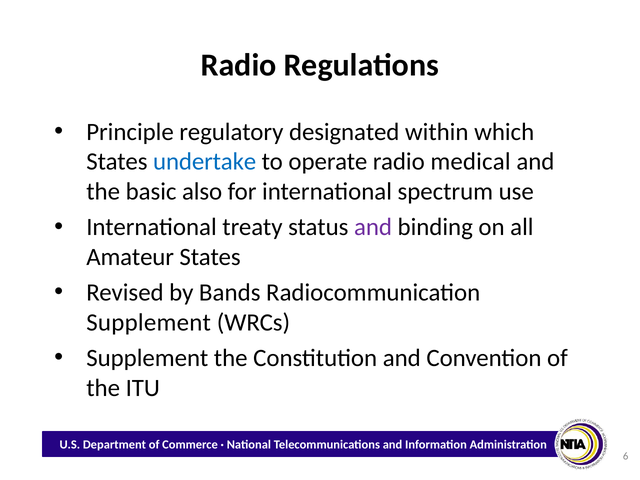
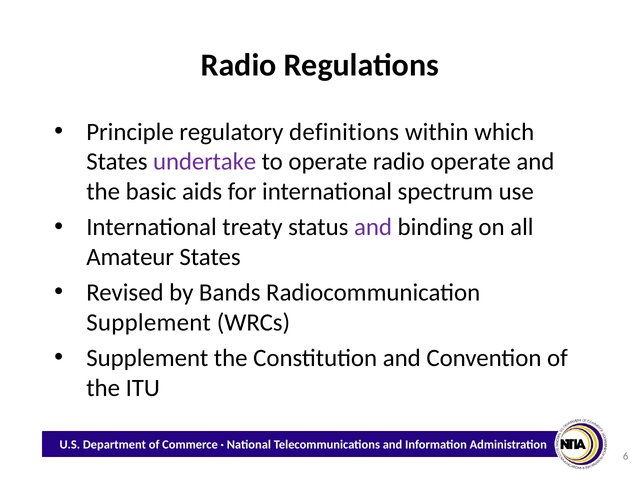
designated: designated -> definitions (344, 132)
undertake colour: blue -> purple (205, 162)
radio medical: medical -> operate (471, 162)
also: also -> aids (202, 192)
